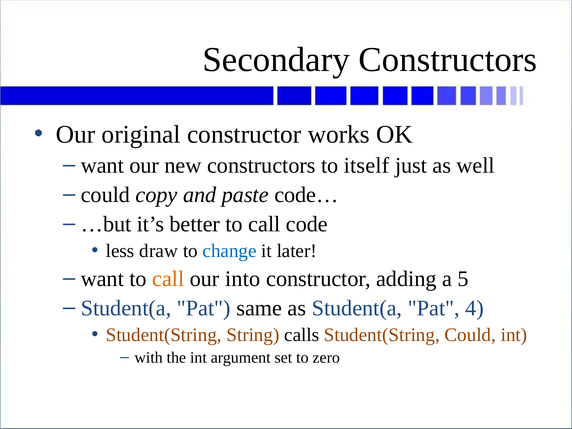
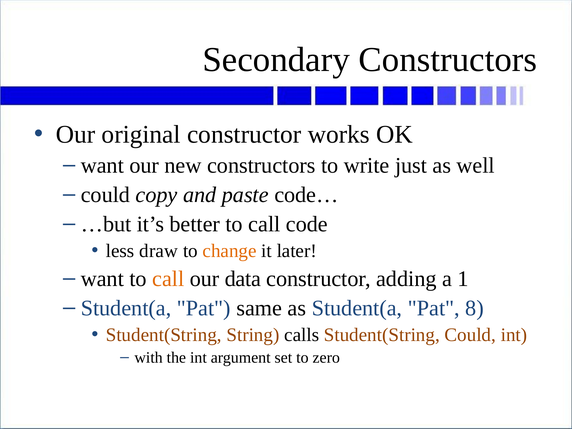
itself: itself -> write (367, 165)
change colour: blue -> orange (230, 251)
into: into -> data (243, 279)
5: 5 -> 1 (463, 279)
4: 4 -> 8 (475, 308)
